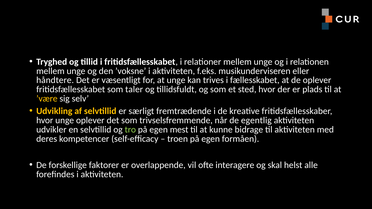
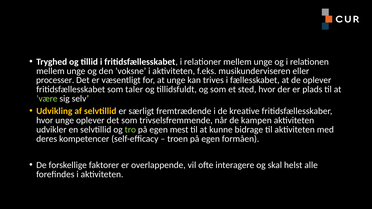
håndtere: håndtere -> processer (55, 80)
’være colour: yellow -> light green (47, 99)
egentlig: egentlig -> kampen (256, 121)
